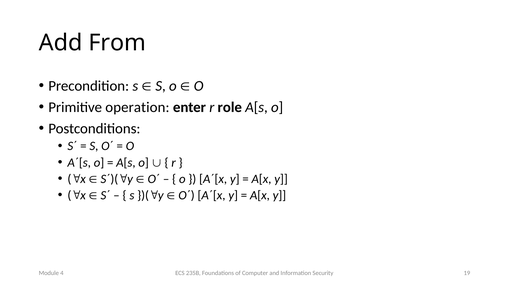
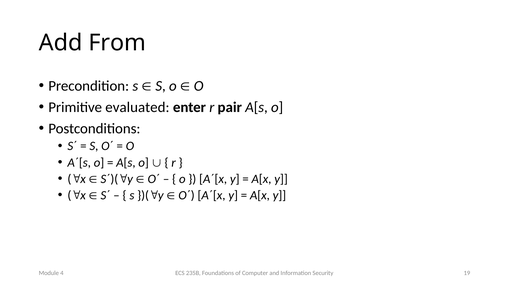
operation: operation -> evaluated (137, 107)
role: role -> pair (230, 107)
